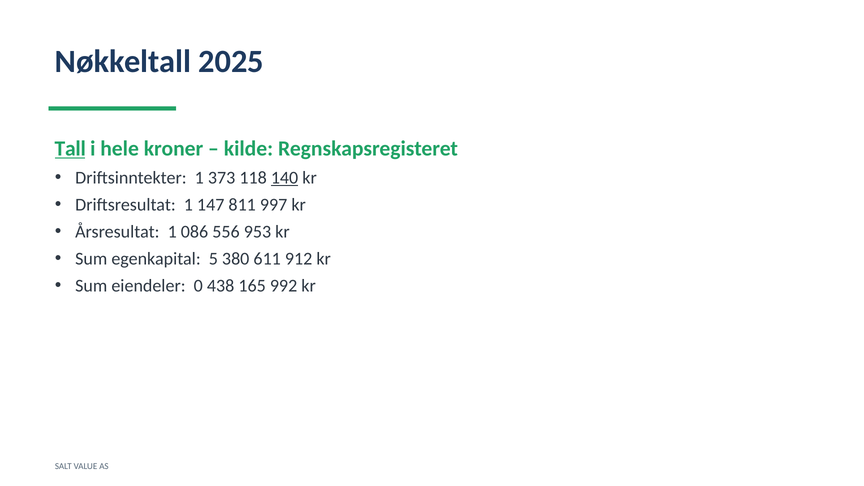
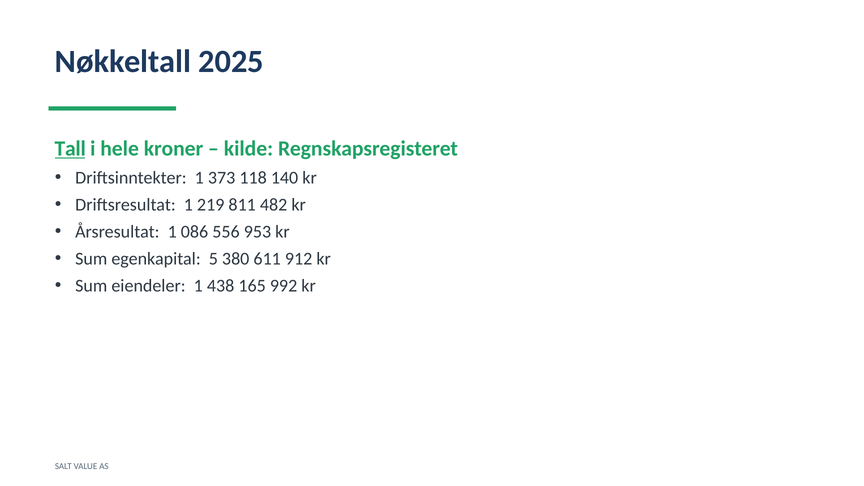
140 underline: present -> none (285, 178)
147: 147 -> 219 (211, 205)
997: 997 -> 482 (274, 205)
eiendeler 0: 0 -> 1 (198, 286)
